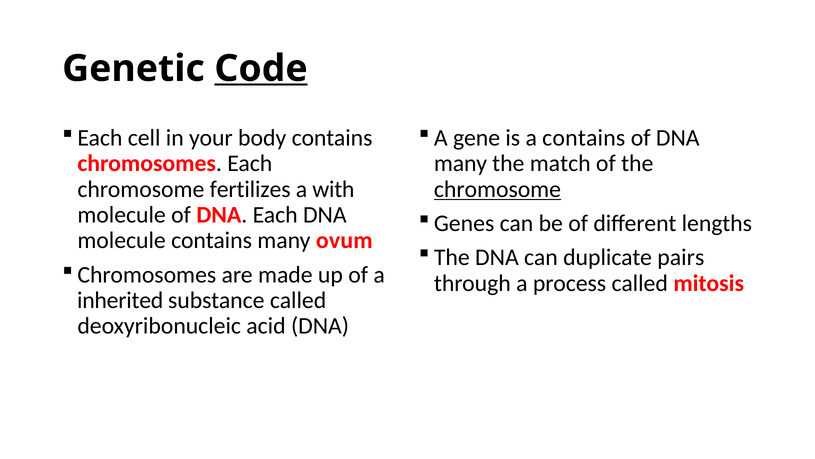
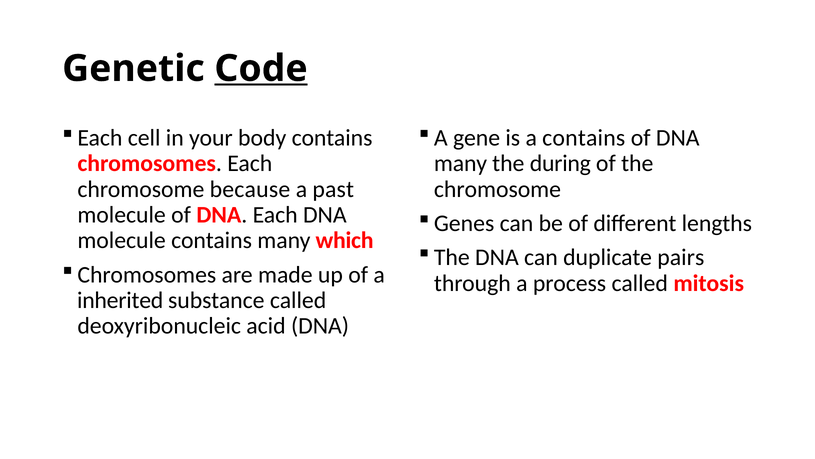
match: match -> during (560, 163)
fertilizes: fertilizes -> because (250, 189)
with: with -> past (333, 189)
chromosome underline: present -> none (497, 189)
ovum: ovum -> which (345, 240)
